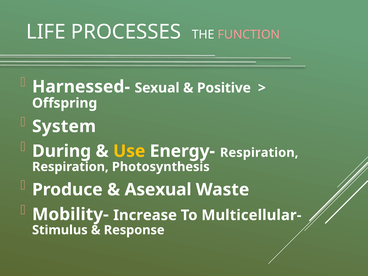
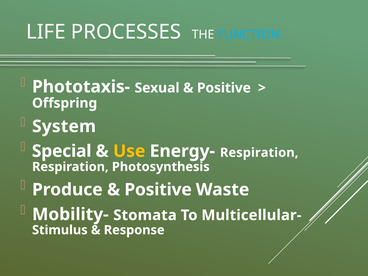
FUNCTION colour: pink -> light blue (249, 35)
Harnessed-: Harnessed- -> Phototaxis- (81, 87)
During: During -> Special (62, 151)
Asexual: Asexual -> Positive (158, 190)
Increase: Increase -> Stomata (145, 215)
